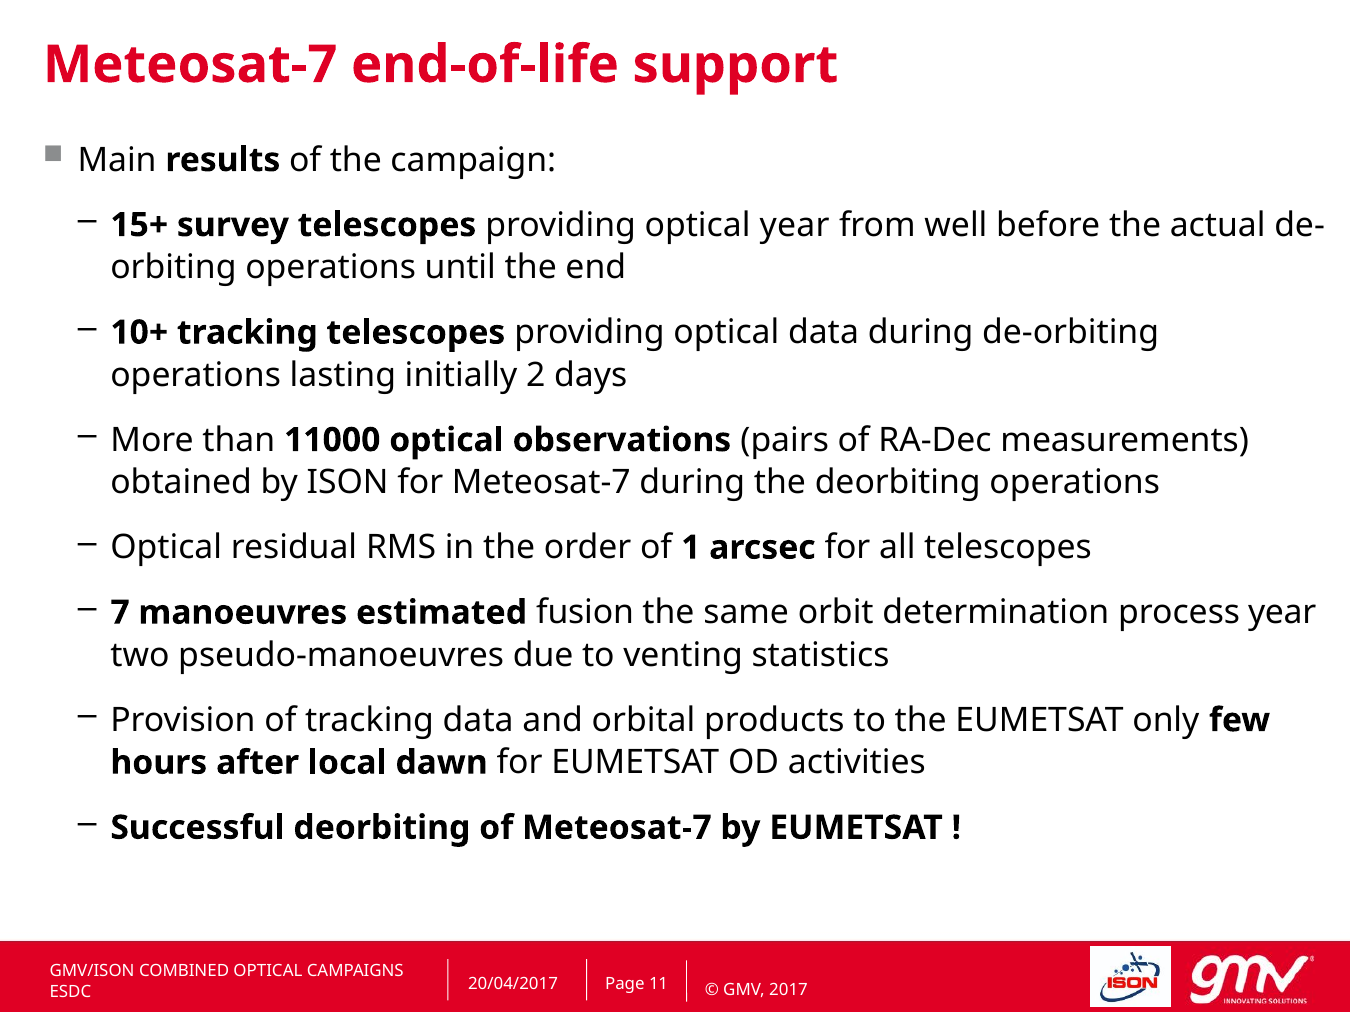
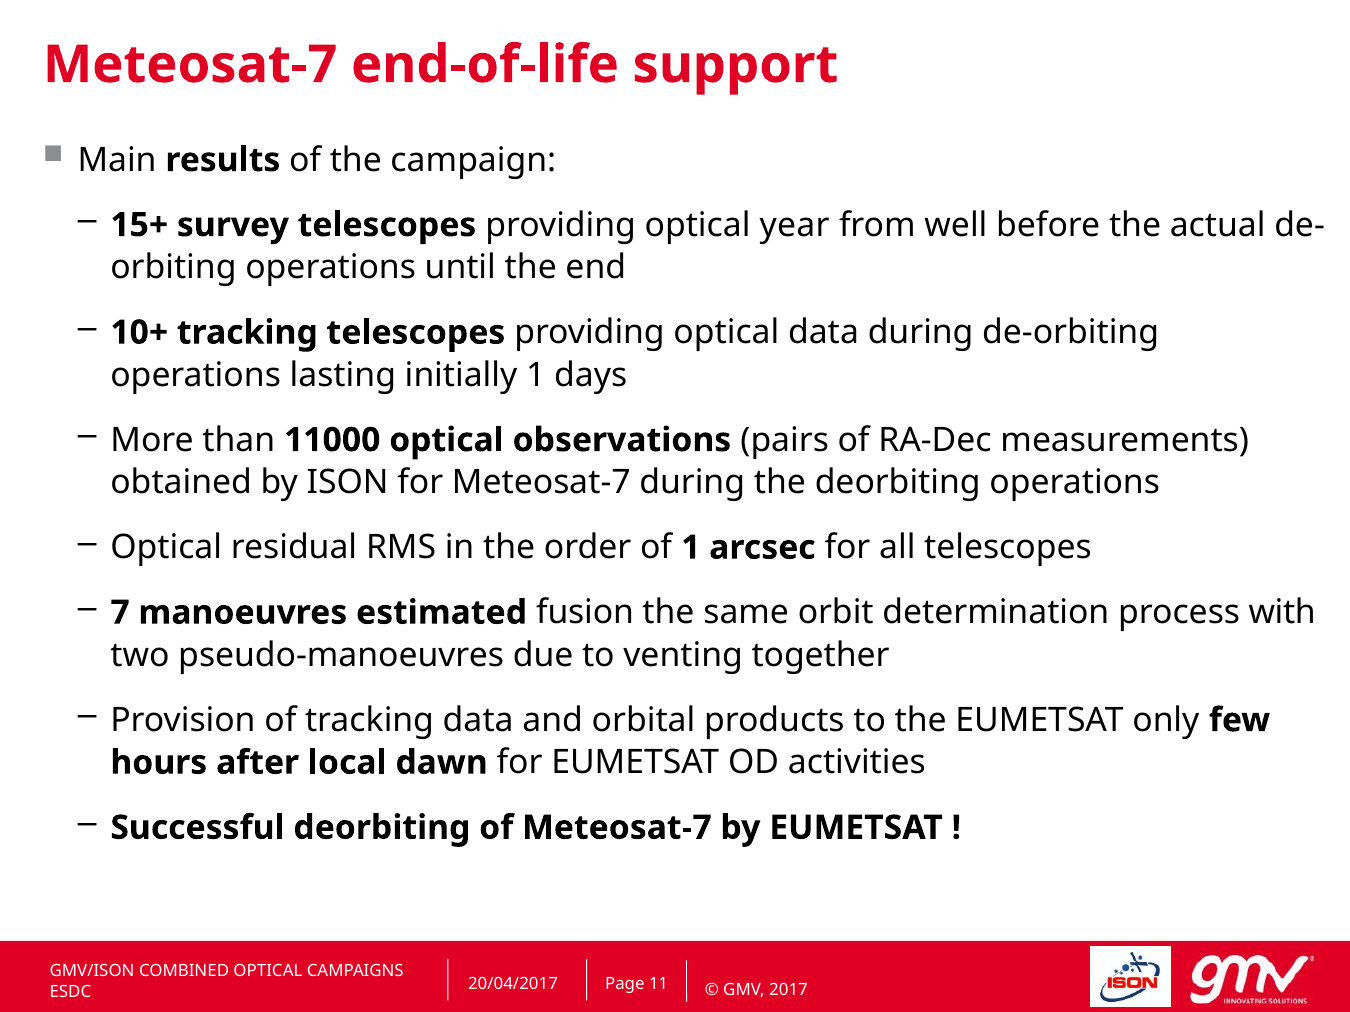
initially 2: 2 -> 1 (536, 375)
process year: year -> with (1282, 613)
statistics: statistics -> together (821, 655)
